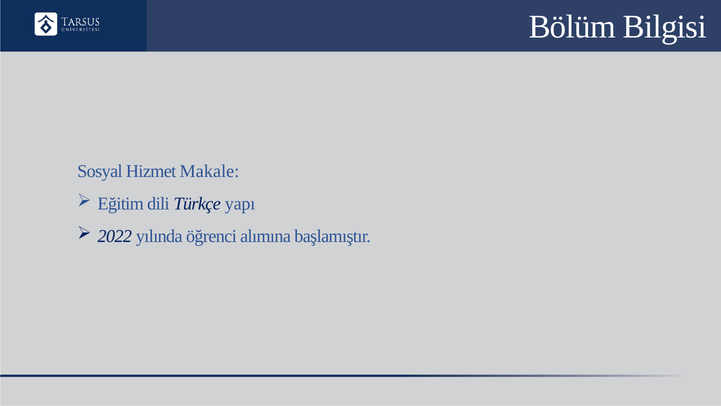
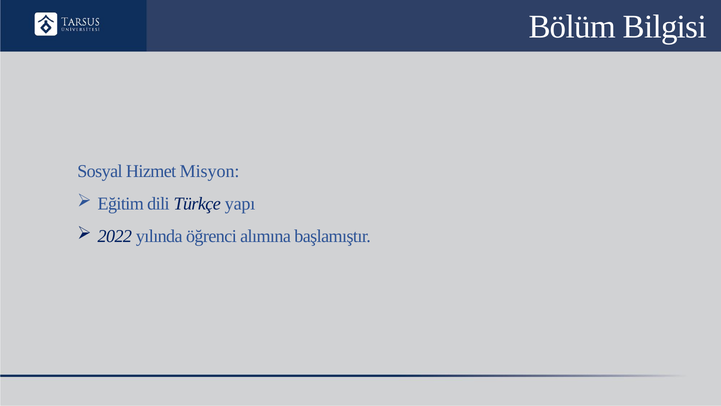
Makale: Makale -> Misyon (210, 171)
